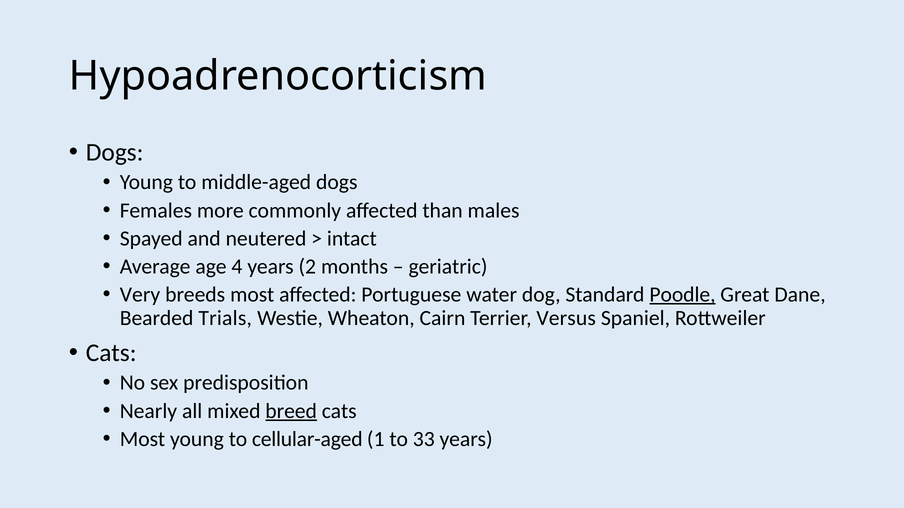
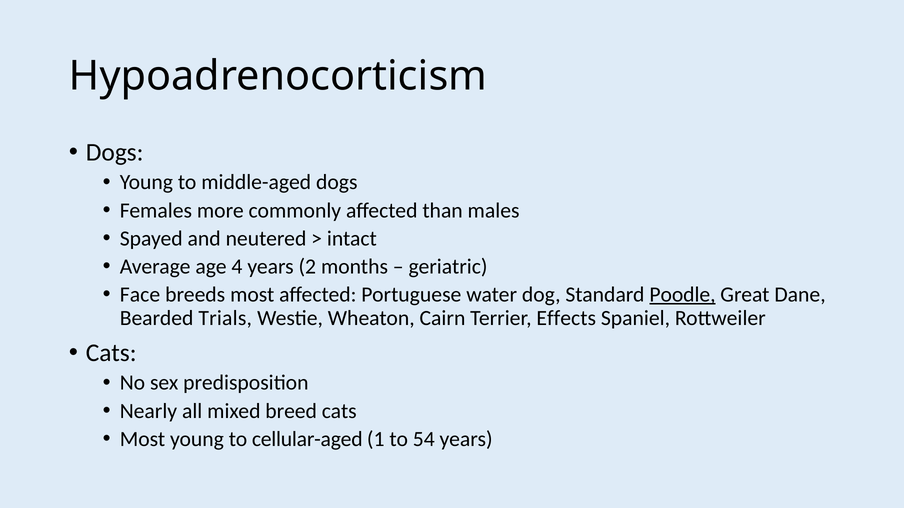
Very: Very -> Face (140, 295)
Versus: Versus -> Effects (566, 318)
breed underline: present -> none (291, 411)
33: 33 -> 54 (424, 439)
